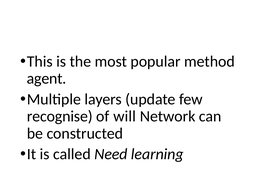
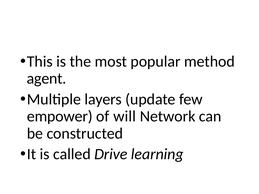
recognise: recognise -> empower (60, 116)
Need: Need -> Drive (111, 154)
